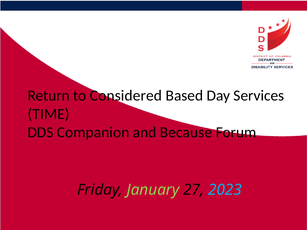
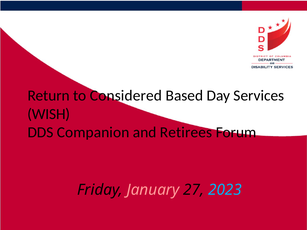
TIME: TIME -> WISH (49, 114)
Because: Because -> Retirees (186, 133)
January colour: light green -> pink (153, 190)
